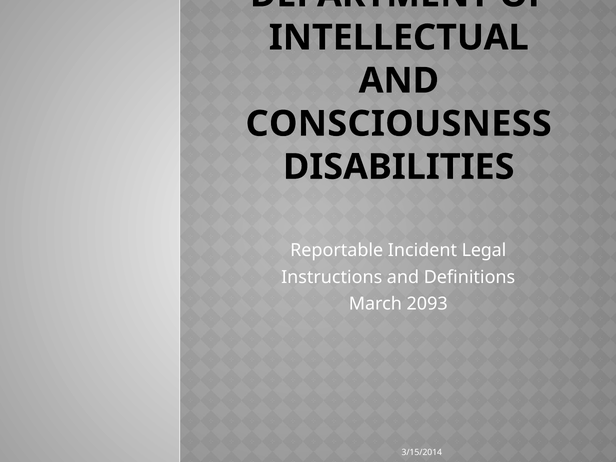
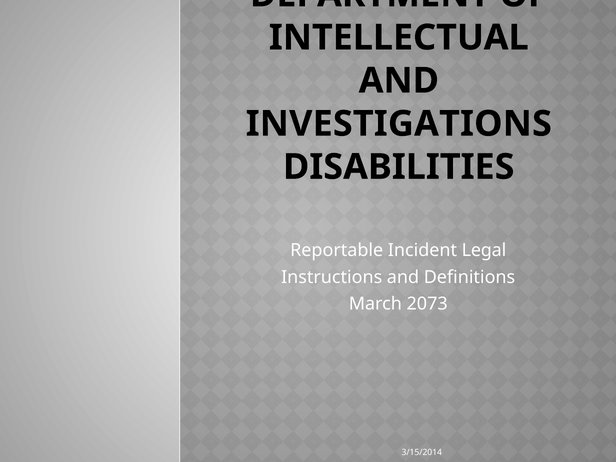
CONSCIOUSNESS: CONSCIOUSNESS -> INVESTIGATIONS (399, 124)
2093: 2093 -> 2073 (427, 304)
